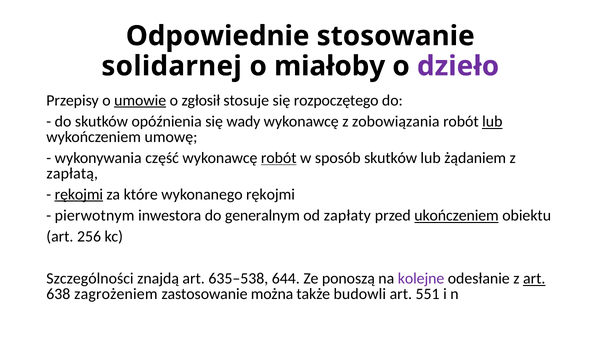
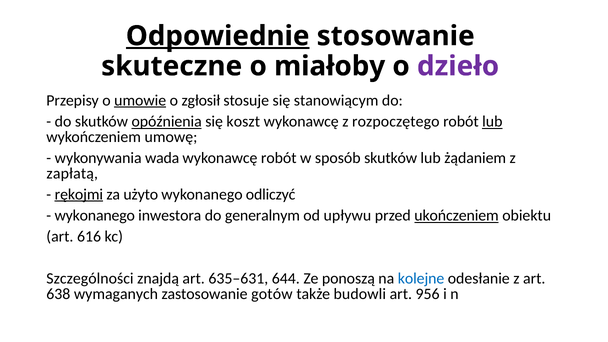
Odpowiednie underline: none -> present (218, 36)
solidarnej: solidarnej -> skuteczne (172, 66)
rozpoczętego: rozpoczętego -> stanowiącym (336, 100)
opóźnienia underline: none -> present (167, 121)
wady: wady -> koszt (243, 121)
zobowiązania: zobowiązania -> rozpoczętego (396, 121)
część: część -> wada (162, 158)
robót underline: present -> none (279, 158)
które: które -> użyto (141, 194)
wykonanego rękojmi: rękojmi -> odliczyć (271, 194)
pierwotnym: pierwotnym -> wykonanego (95, 215)
zapłaty: zapłaty -> upływu (347, 215)
256: 256 -> 616 (89, 237)
635–538: 635–538 -> 635–631 (238, 279)
kolejne colour: purple -> blue (421, 279)
art underline: present -> none (534, 279)
zagrożeniem: zagrożeniem -> wymaganych (116, 294)
można: można -> gotów (272, 294)
551: 551 -> 956 (428, 294)
